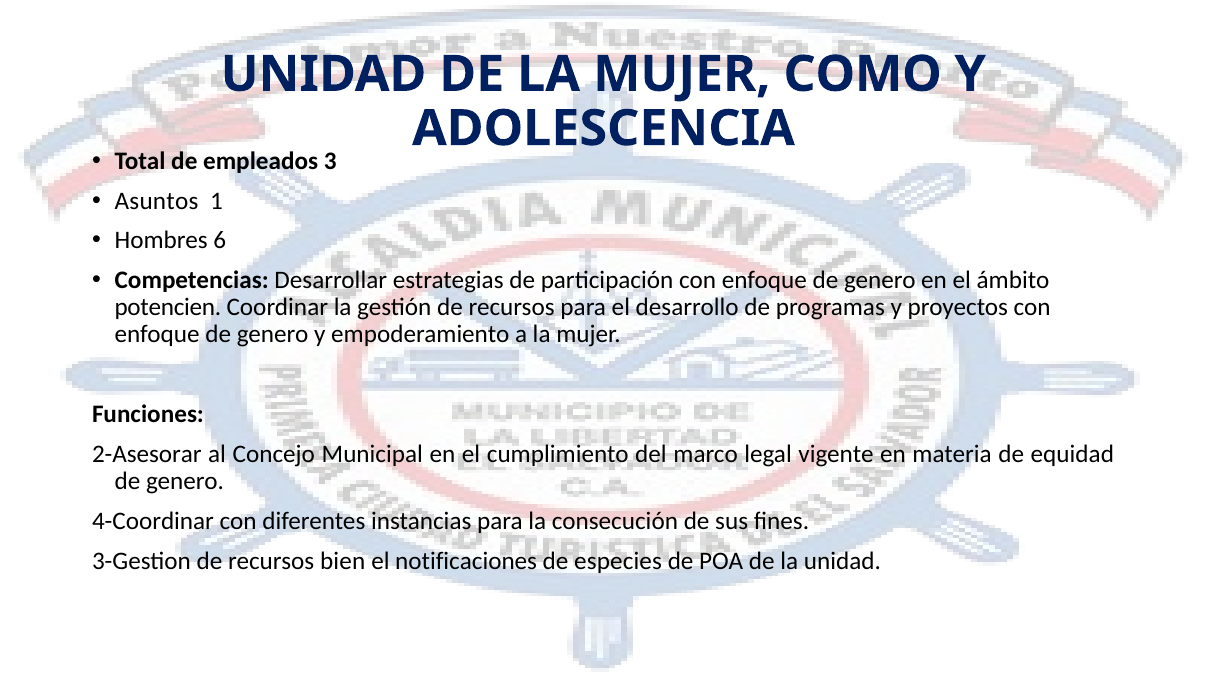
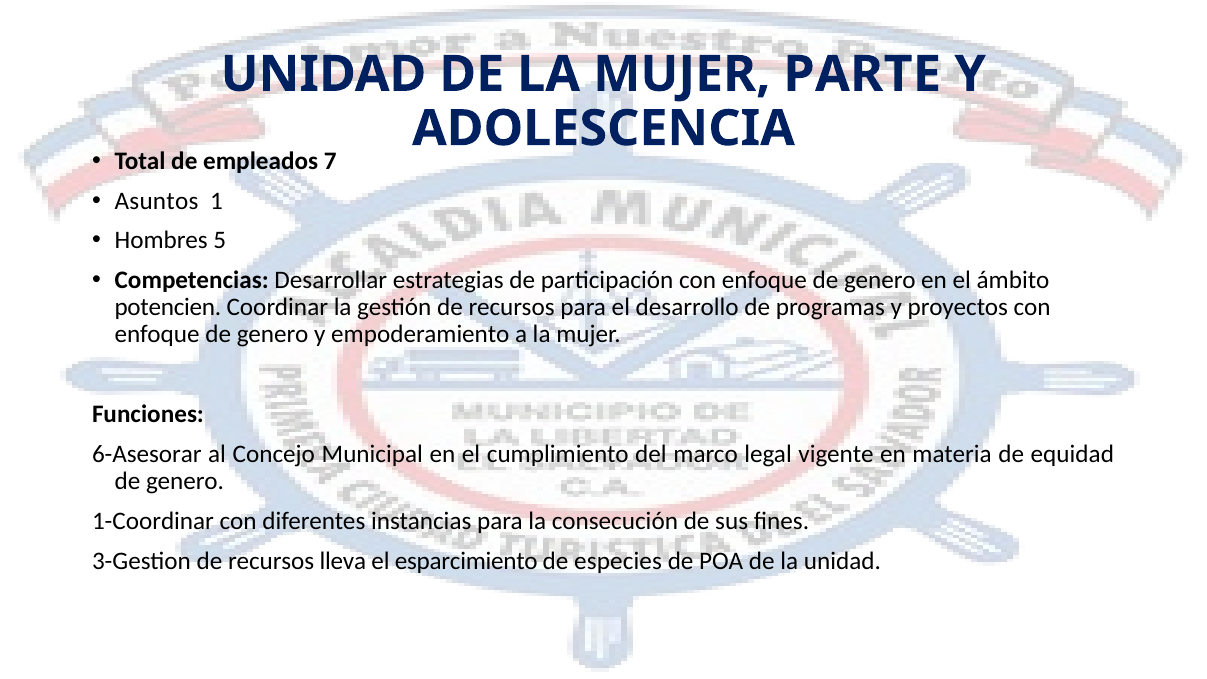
COMO: COMO -> PARTE (862, 74)
3: 3 -> 7 (330, 161)
6: 6 -> 5 (220, 240)
2-Asesorar: 2-Asesorar -> 6-Asesorar (147, 454)
4-Coordinar: 4-Coordinar -> 1-Coordinar (153, 521)
bien: bien -> lleva (343, 561)
notificaciones: notificaciones -> esparcimiento (466, 561)
